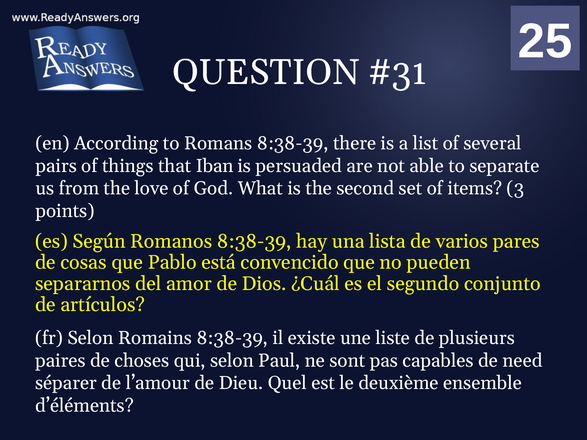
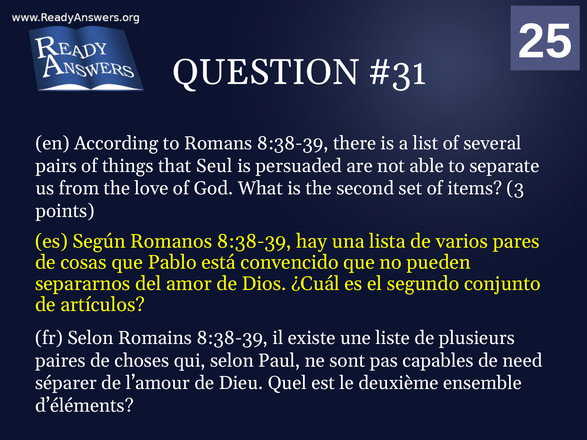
Iban: Iban -> Seul (214, 166)
